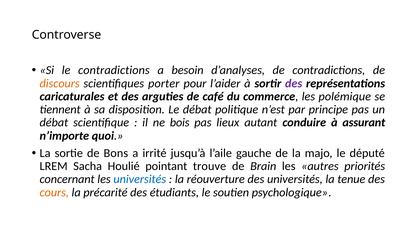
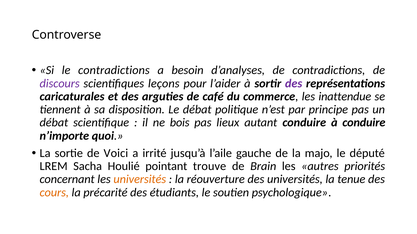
discours colour: orange -> purple (60, 84)
porter: porter -> leçons (164, 84)
polémique: polémique -> inattendue (345, 97)
à assurant: assurant -> conduire (364, 123)
Bons: Bons -> Voici (116, 154)
universités colour: blue -> orange (140, 180)
